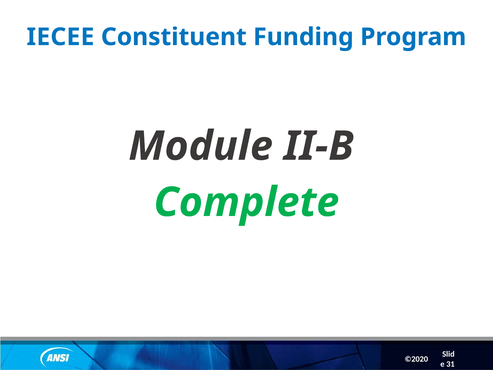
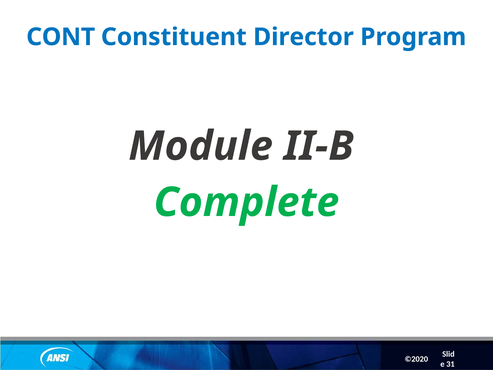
IECEE: IECEE -> CONT (61, 37)
Funding: Funding -> Director (303, 37)
